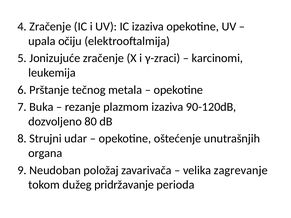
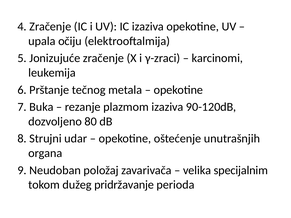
zagrevanje: zagrevanje -> specijalnim (241, 170)
